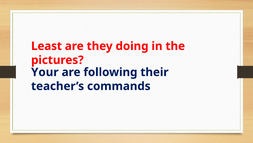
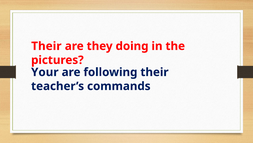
Least: Least -> Their (46, 46)
